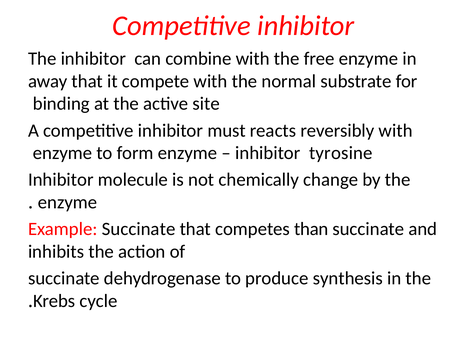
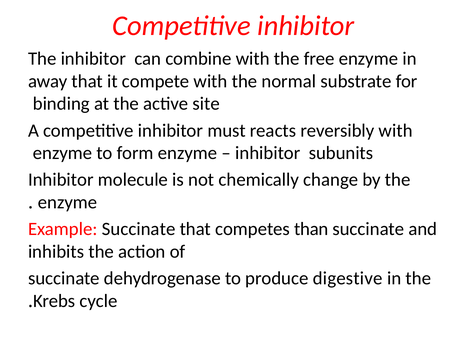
tyrosine: tyrosine -> subunits (341, 153)
synthesis: synthesis -> digestive (348, 279)
